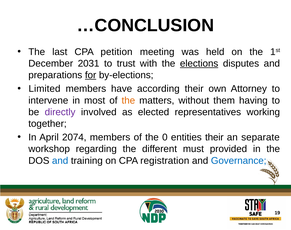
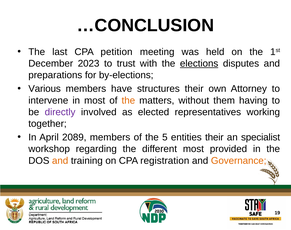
2031: 2031 -> 2023 (89, 63)
for underline: present -> none (91, 75)
Limited: Limited -> Various (45, 89)
according: according -> structures (158, 89)
2074: 2074 -> 2089 (74, 137)
0: 0 -> 5 (165, 137)
separate: separate -> specialist (261, 137)
different must: must -> most (193, 149)
and colour: blue -> orange (60, 160)
Governance colour: blue -> orange (239, 160)
